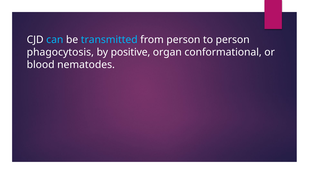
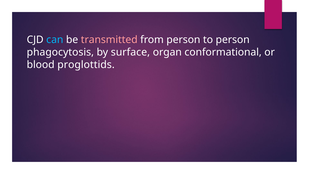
transmitted colour: light blue -> pink (109, 40)
positive: positive -> surface (130, 52)
nematodes: nematodes -> proglottids (86, 65)
